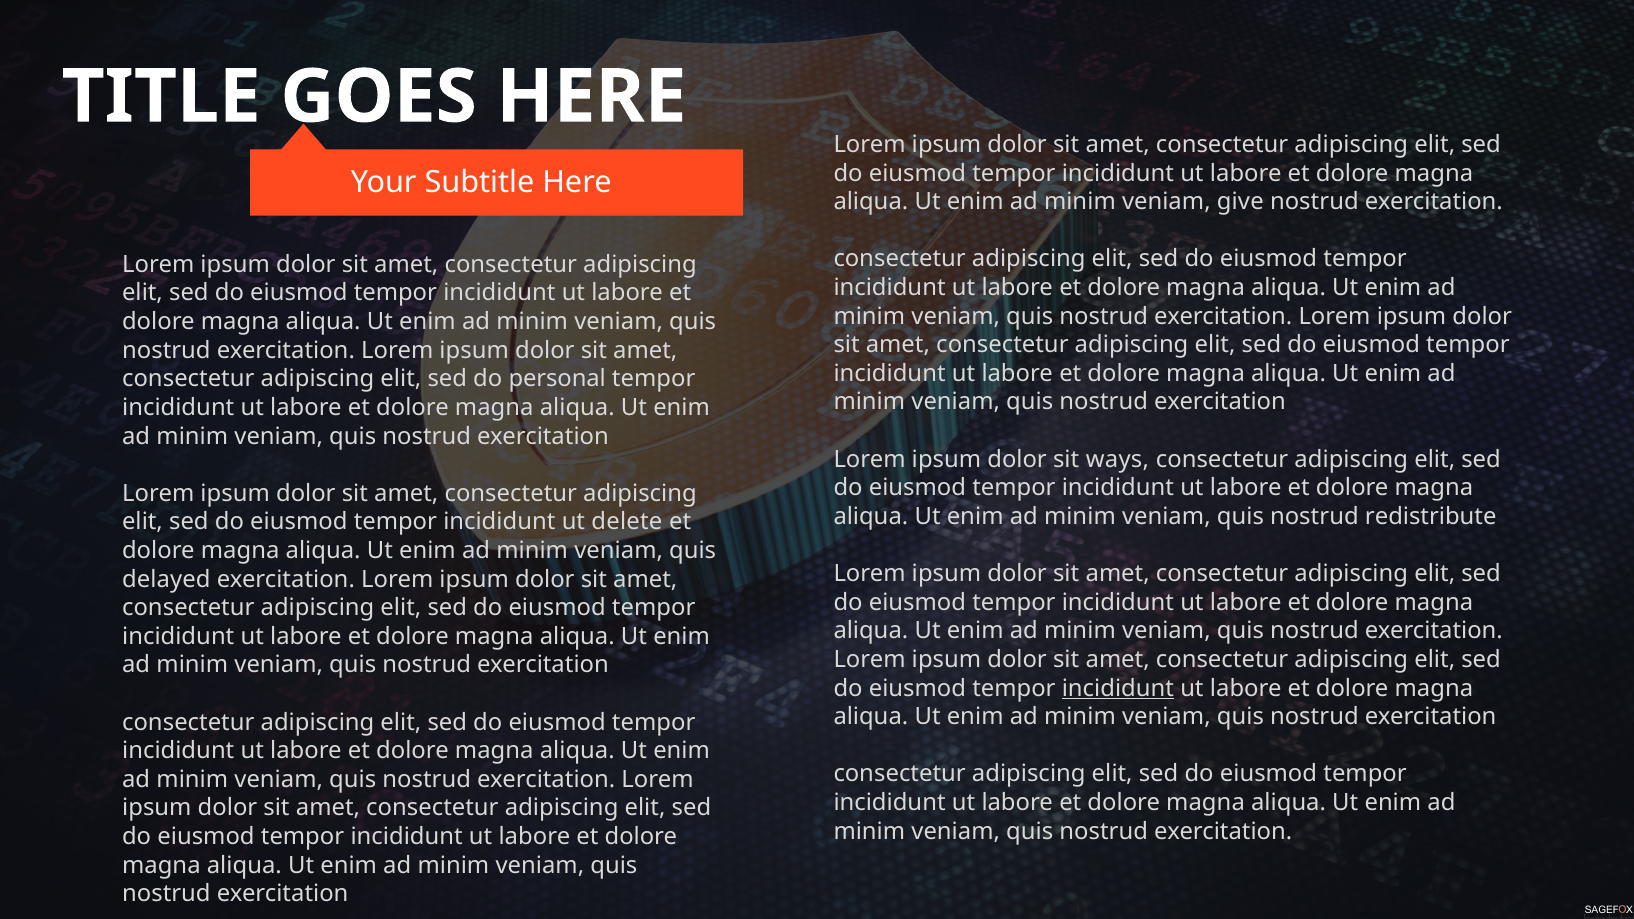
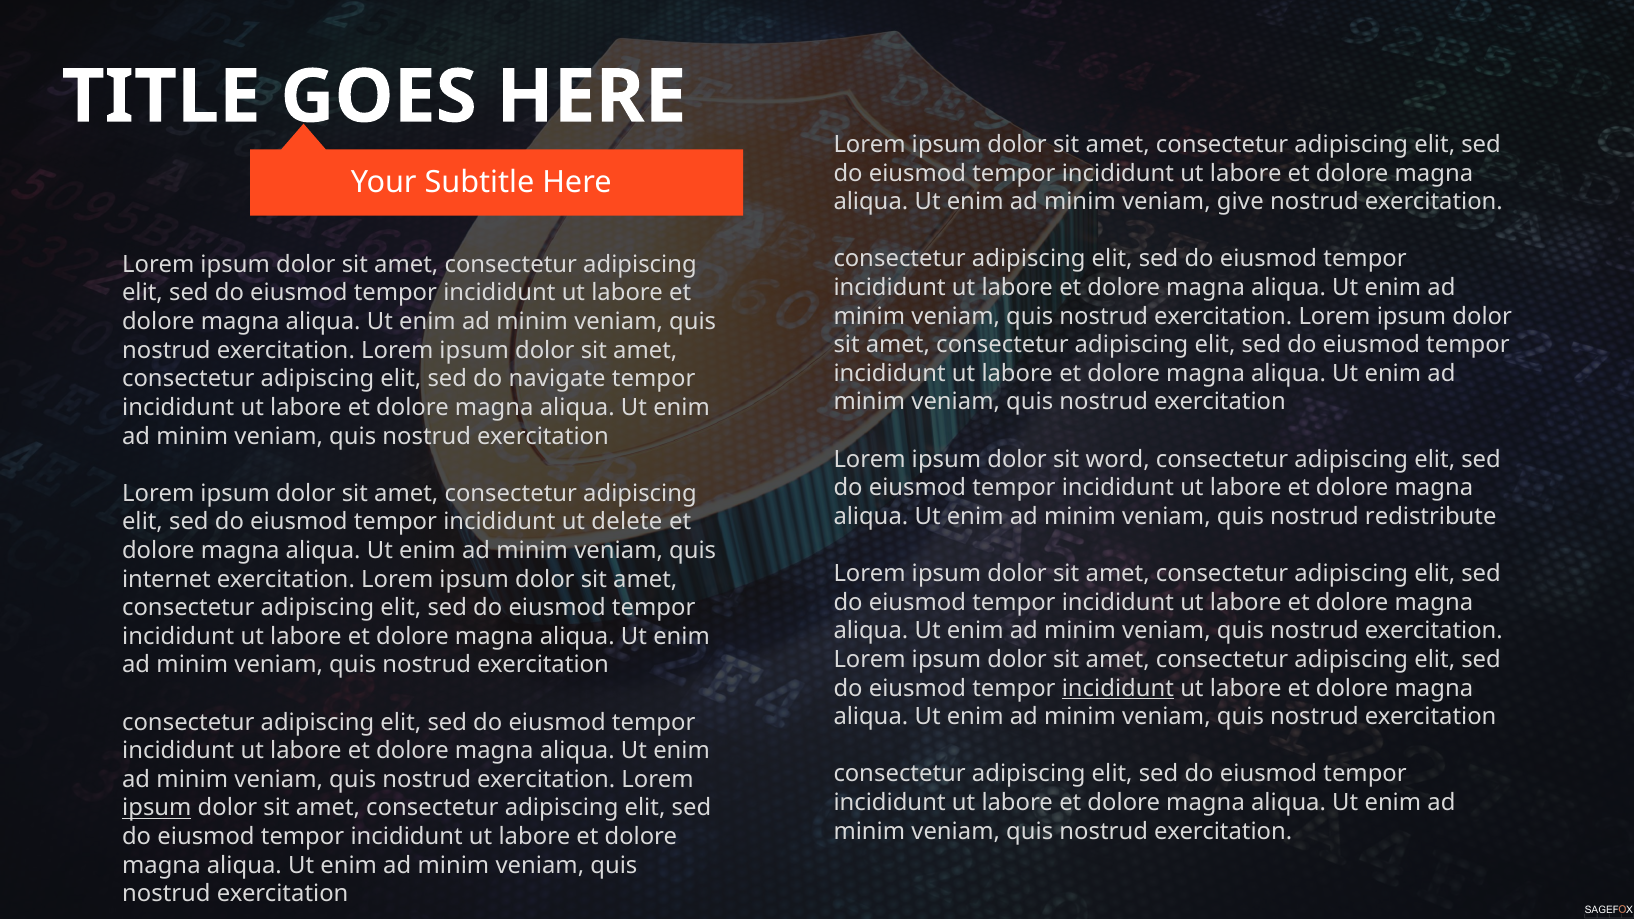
personal: personal -> navigate (557, 379)
ways: ways -> word (1118, 459)
delayed: delayed -> internet (166, 579)
ipsum underline: none -> present (157, 808)
